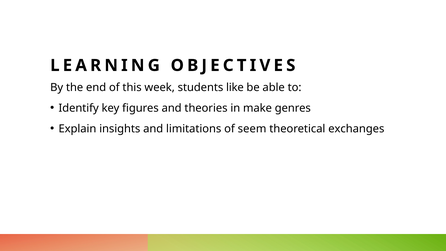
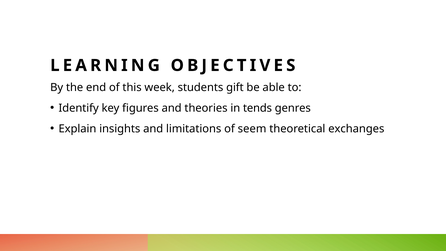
like: like -> gift (235, 87)
make: make -> tends (258, 108)
